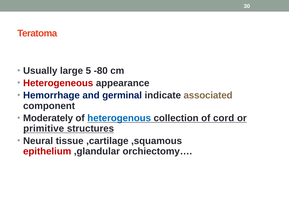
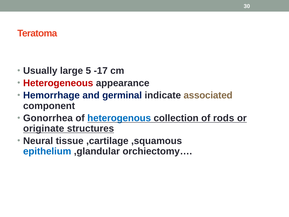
-80: -80 -> -17 (101, 71)
Moderately: Moderately -> Gonorrhea (48, 118)
cord: cord -> rods (224, 118)
primitive: primitive -> originate (44, 128)
epithelium colour: red -> blue (47, 151)
